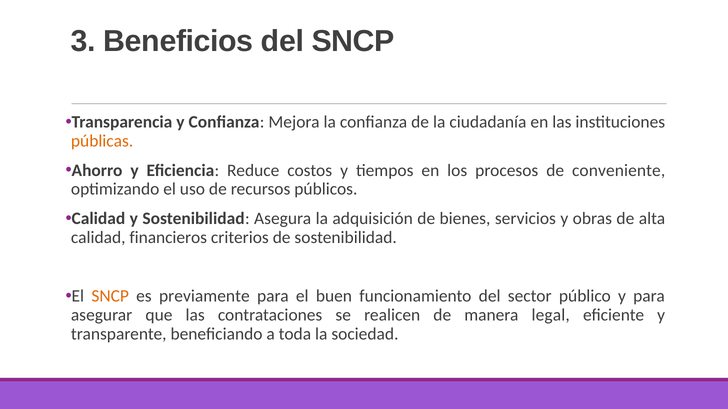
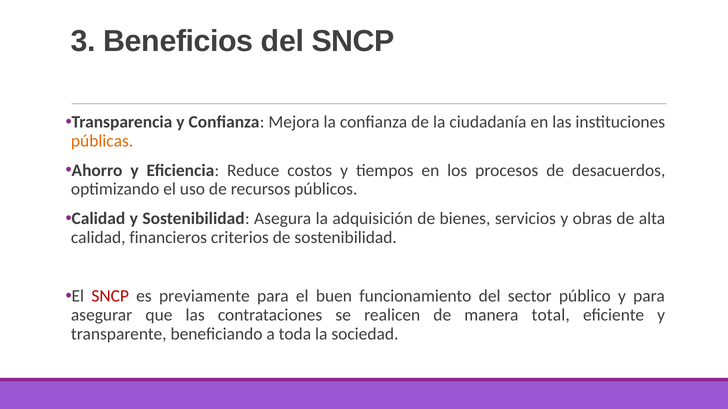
conveniente: conveniente -> desacuerdos (619, 171)
SNCP colour: orange -> red (110, 297)
legal: legal -> total (551, 315)
